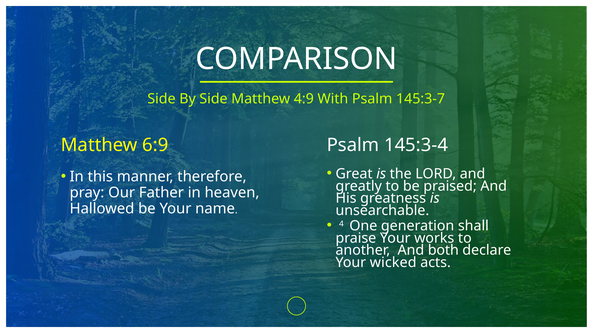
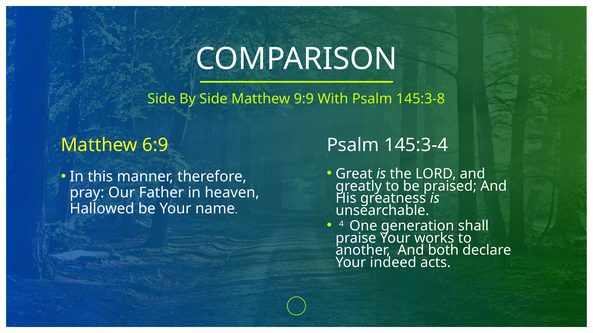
4:9: 4:9 -> 9:9 (304, 99)
145:3-7: 145:3-7 -> 145:3-8 (421, 99)
wicked: wicked -> indeed (393, 263)
